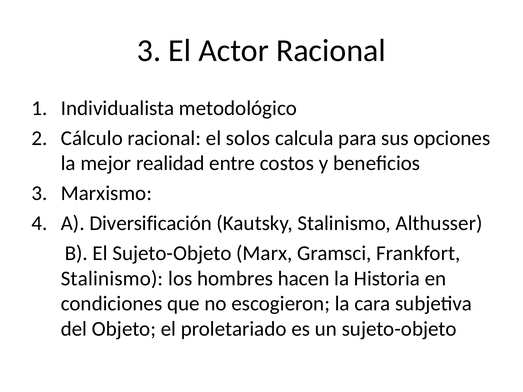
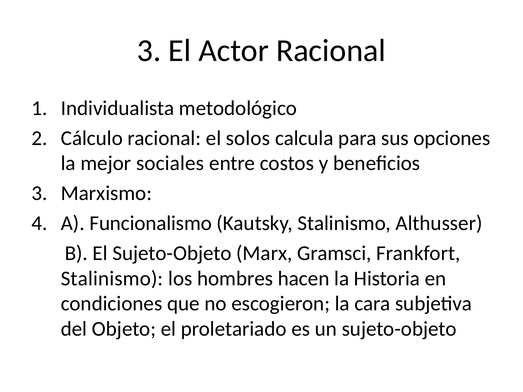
realidad: realidad -> sociales (170, 163)
Diversificación: Diversificación -> Funcionalismo (151, 223)
